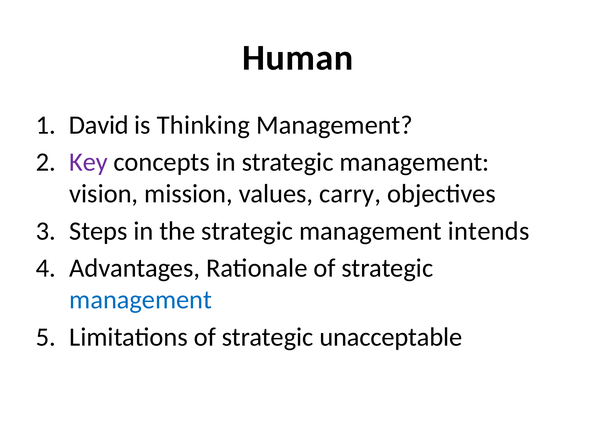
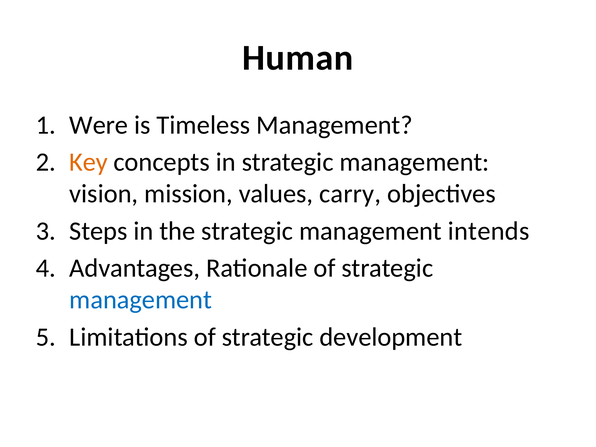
David: David -> Were (99, 125)
Thinking: Thinking -> Timeless (203, 125)
Key colour: purple -> orange (89, 162)
unacceptable: unacceptable -> development (391, 337)
